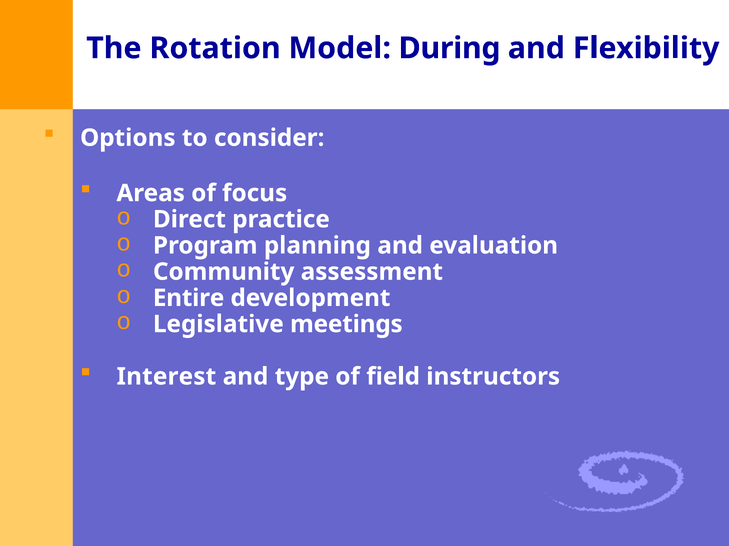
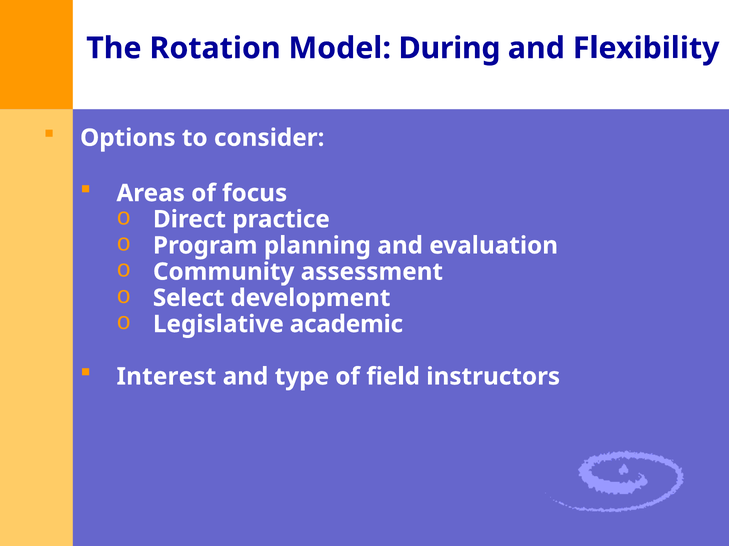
Entire: Entire -> Select (189, 298)
meetings: meetings -> academic (346, 325)
